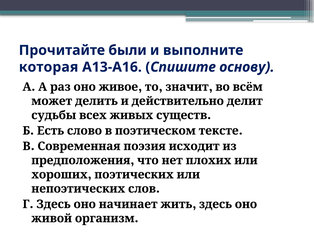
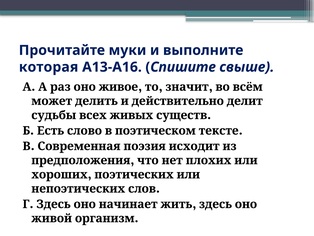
были: были -> муки (127, 50)
основу: основу -> свыше (247, 67)
